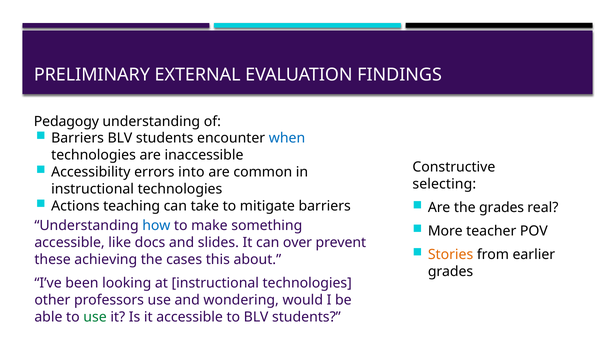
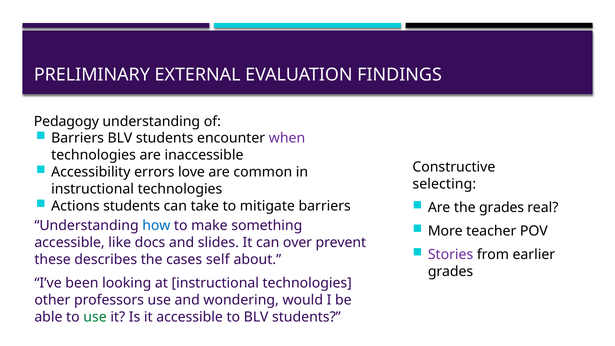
when colour: blue -> purple (287, 138)
into: into -> love (191, 172)
Actions teaching: teaching -> students (132, 206)
Stories colour: orange -> purple (451, 255)
achieving: achieving -> describes (106, 259)
this: this -> self (218, 259)
